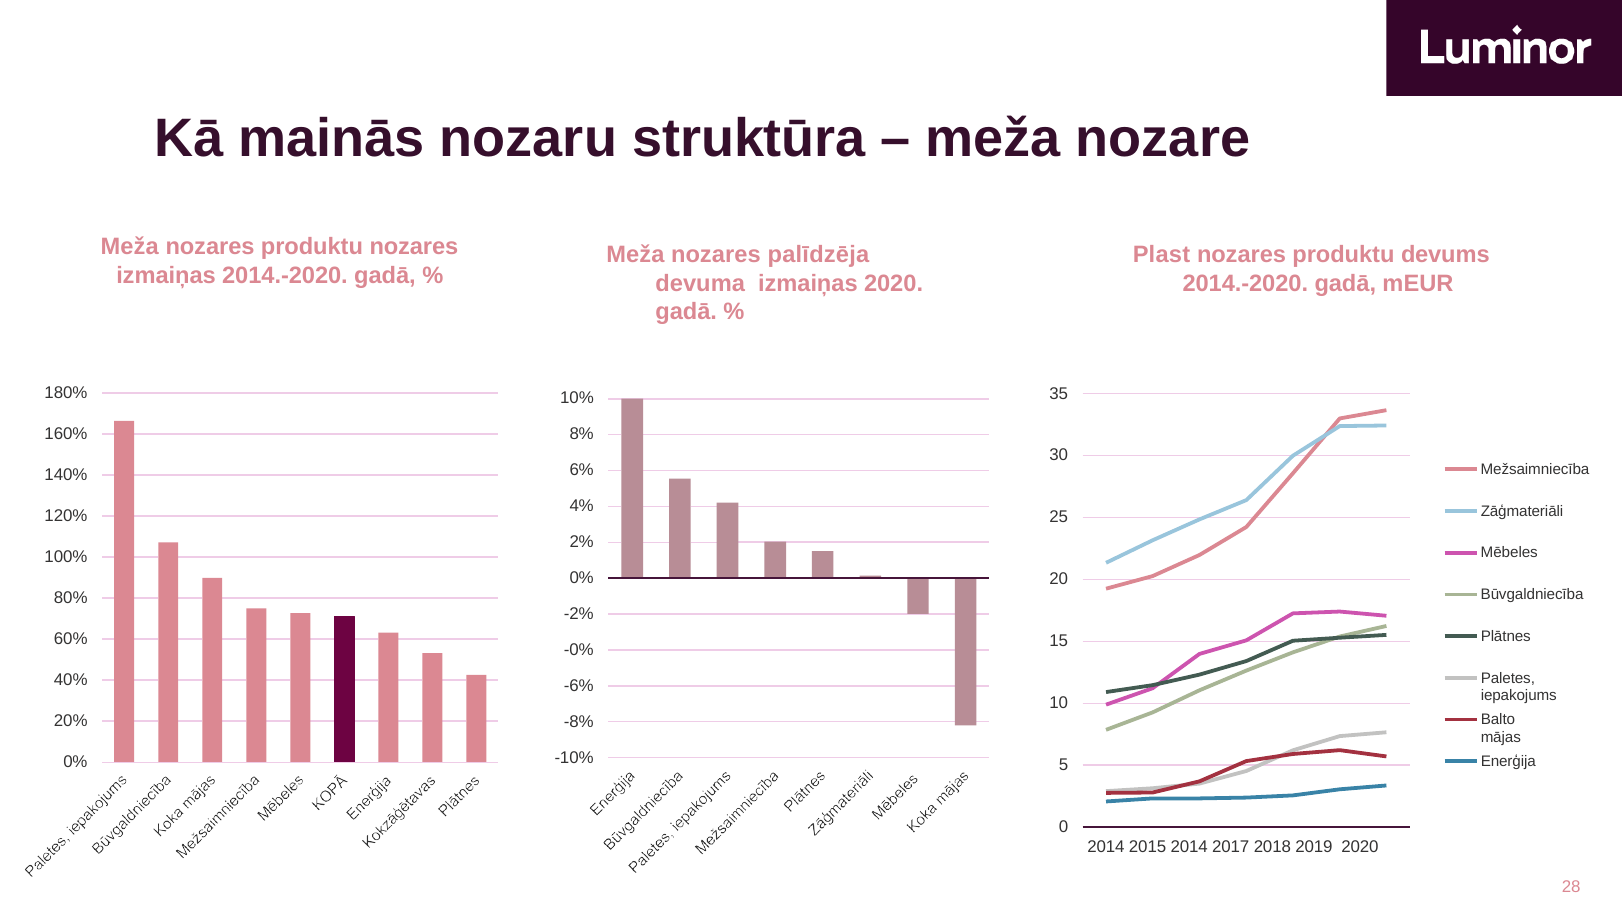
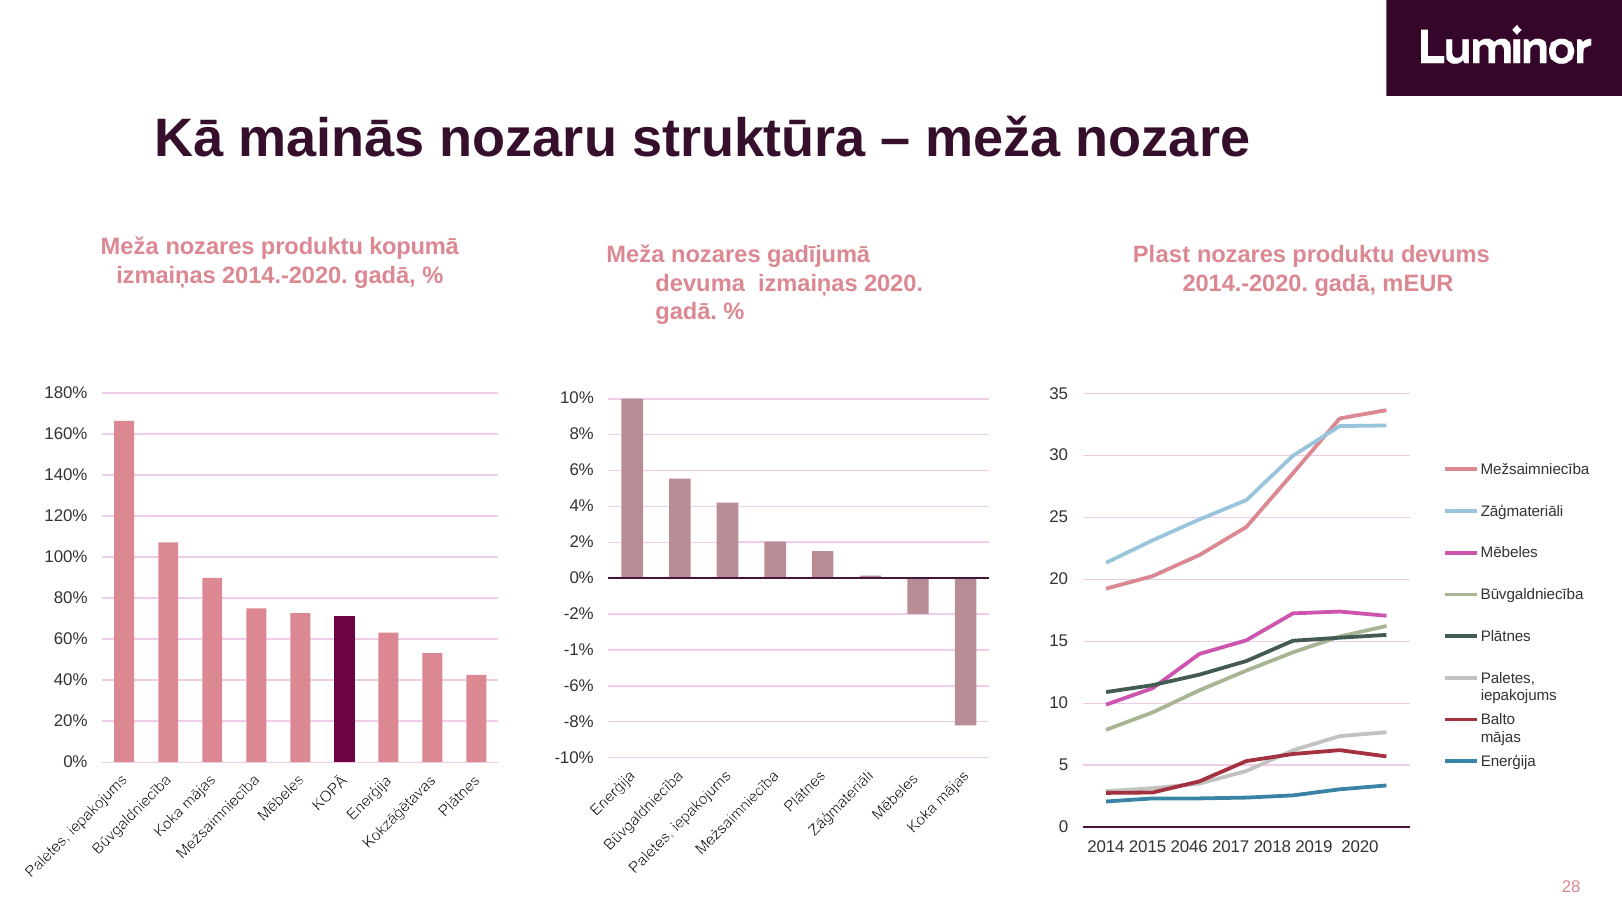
produktu nozares: nozares -> kopumā (414, 247)
palīdzēja: palīdzēja -> gadījumā (819, 255)
-0%: -0% -> -1% (579, 649)
2015 2014: 2014 -> 2046 (1189, 846)
